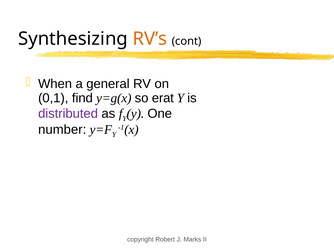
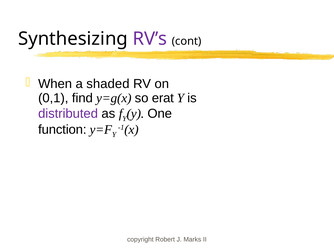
RV’s colour: orange -> purple (150, 39)
general: general -> shaded (108, 84)
number: number -> function (62, 129)
